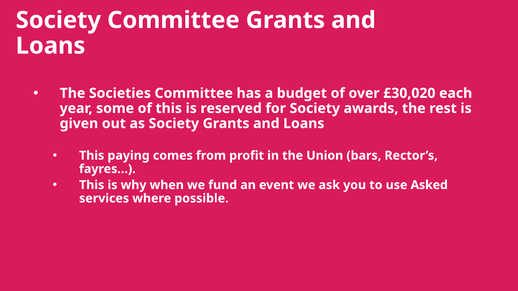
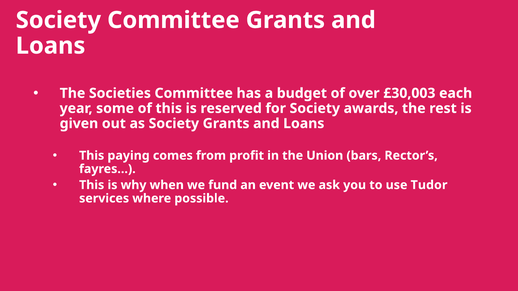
£30,020: £30,020 -> £30,003 (409, 93)
Asked: Asked -> Tudor (429, 185)
